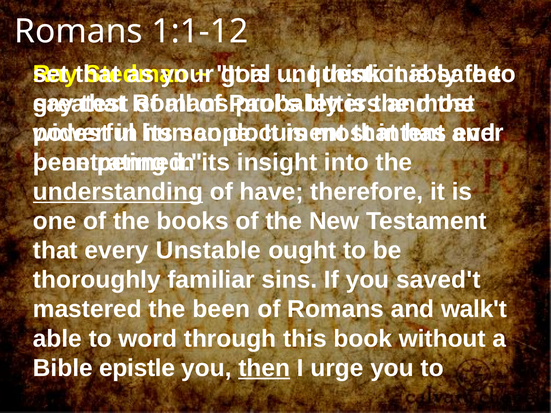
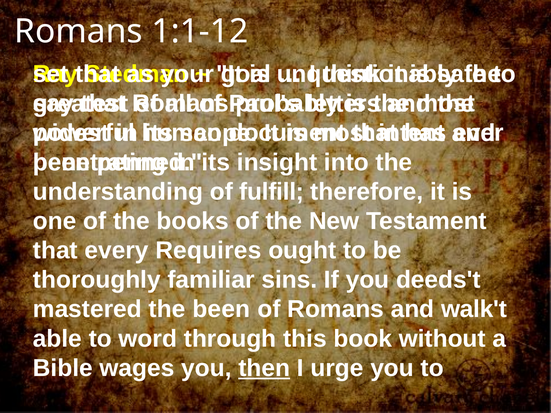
understanding underline: present -> none (118, 192)
have: have -> fulfill (272, 192)
Unstable: Unstable -> Requires (208, 251)
saved't: saved't -> deeds't (438, 280)
epistle: epistle -> wages (137, 368)
